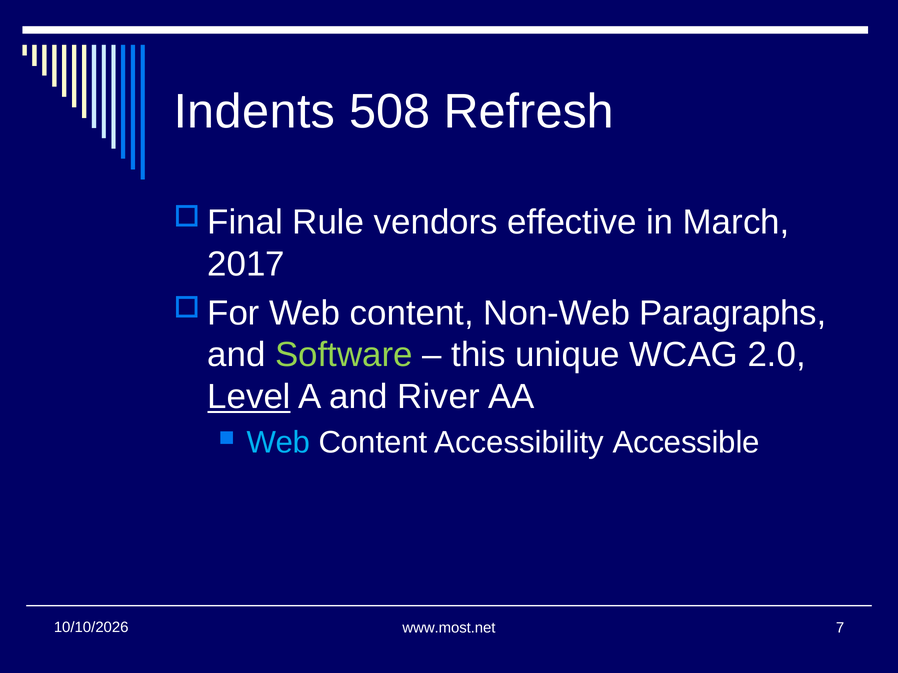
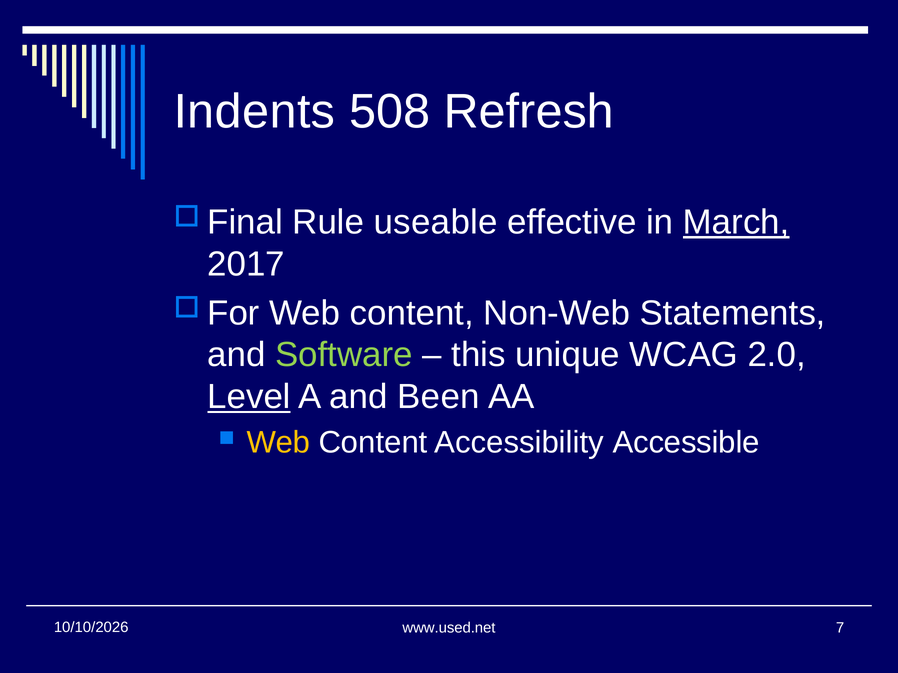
vendors: vendors -> useable (436, 222)
March underline: none -> present (736, 222)
Paragraphs: Paragraphs -> Statements (733, 313)
River: River -> Been (439, 397)
Web colour: light blue -> yellow (278, 443)
www.most.net: www.most.net -> www.used.net (449, 628)
